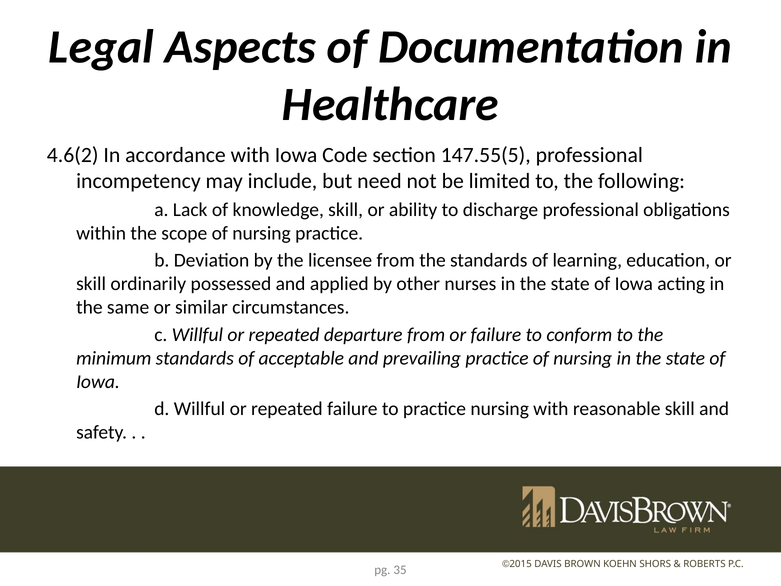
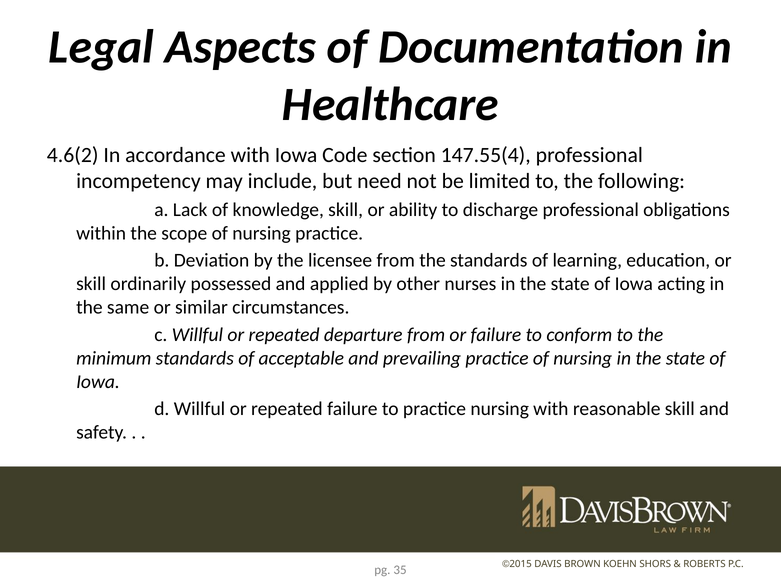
147.55(5: 147.55(5 -> 147.55(4 (486, 155)
